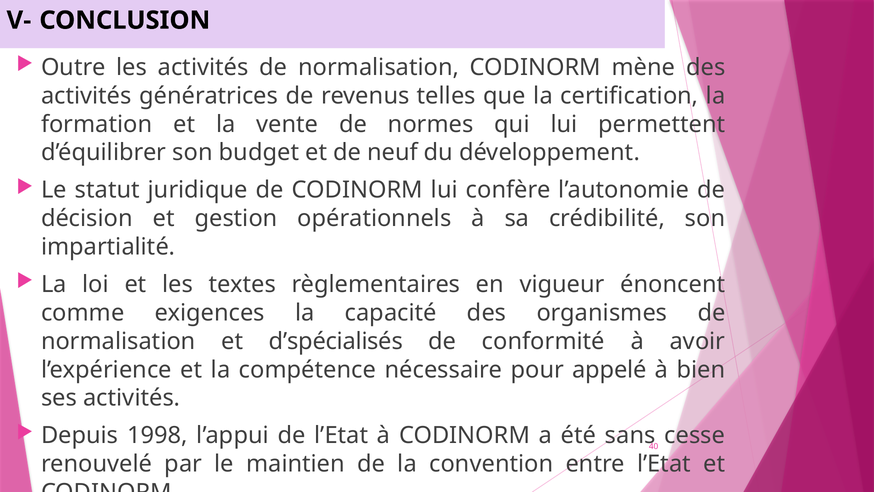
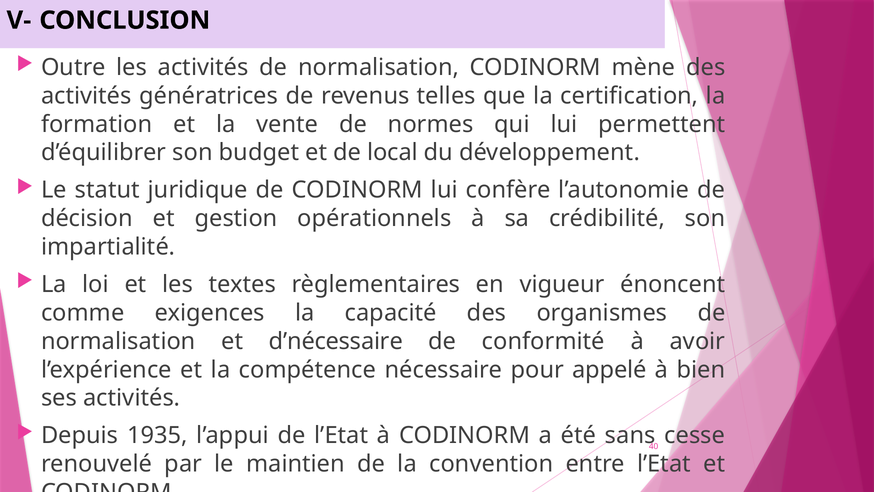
neuf: neuf -> local (393, 153)
d’spécialisés: d’spécialisés -> d’nécessaire (336, 341)
1998: 1998 -> 1935 (157, 435)
